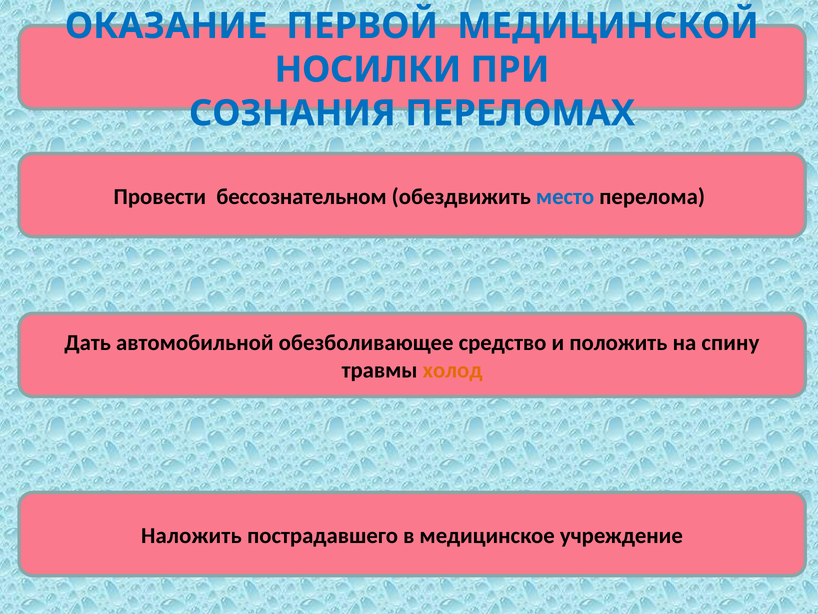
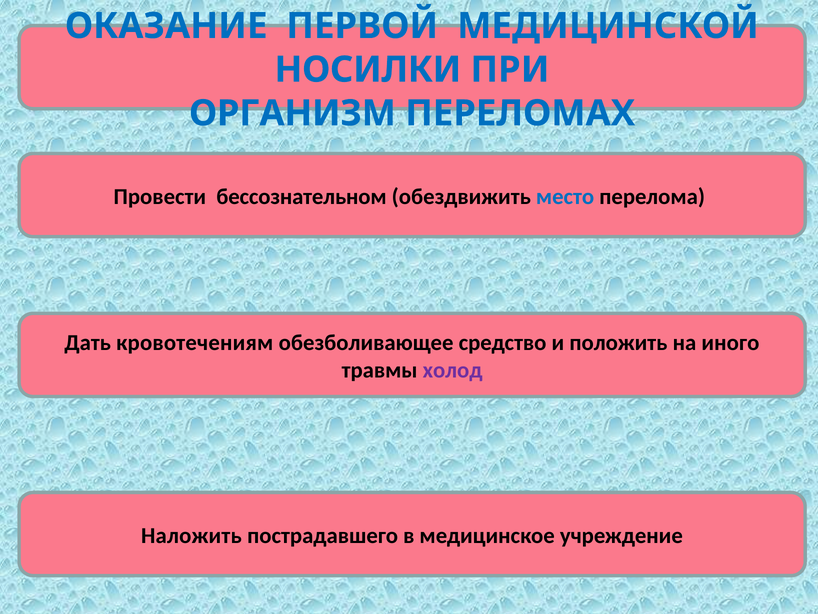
СОЗНАНИЯ: СОЗНАНИЯ -> ОРГАНИЗМ (292, 113)
автомобильной: автомобильной -> кровотечениям (195, 343)
спину: спину -> иного (730, 343)
холод colour: orange -> purple (453, 370)
